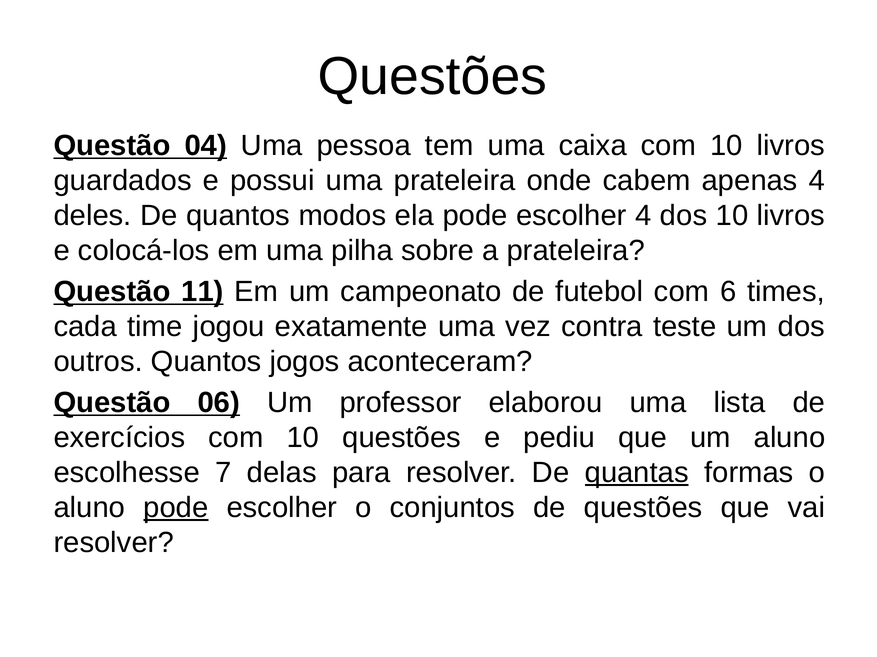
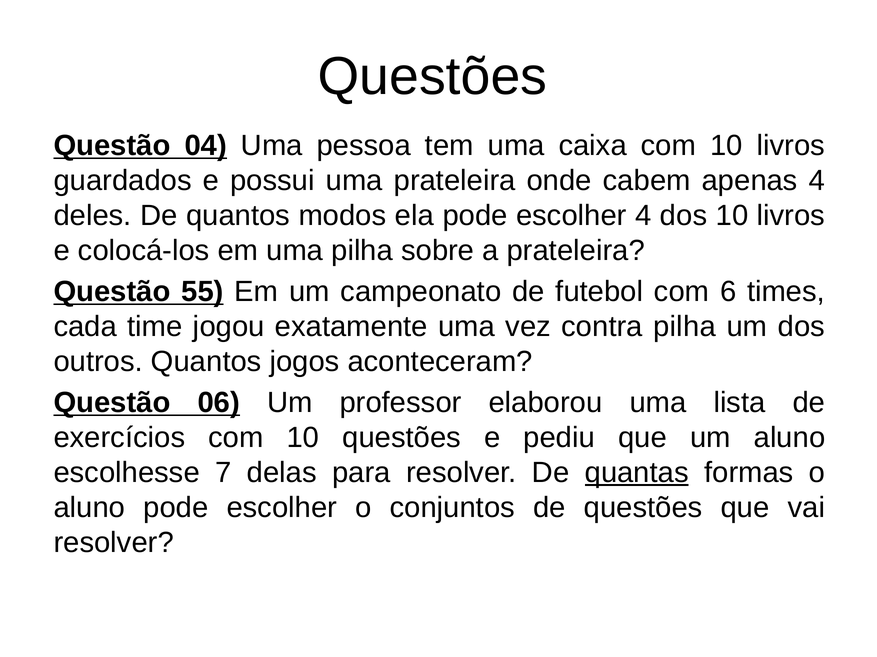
11: 11 -> 55 (202, 292)
contra teste: teste -> pilha (685, 327)
pode underline: present -> none (176, 508)
